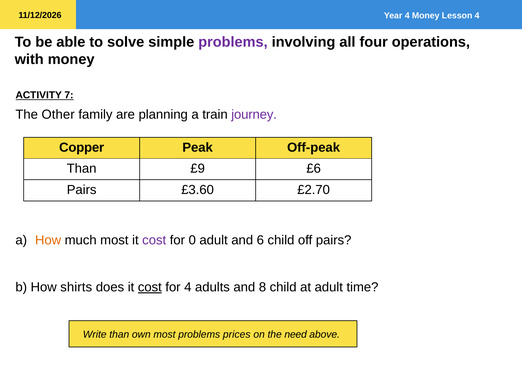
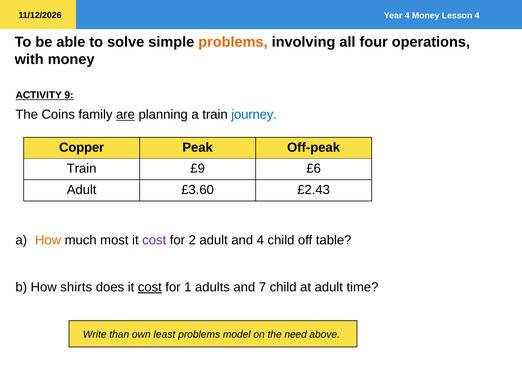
problems colour: purple -> orange (233, 42)
7: 7 -> 9 (69, 95)
Other: Other -> Coins (58, 115)
are underline: none -> present (125, 115)
journey colour: purple -> blue (254, 115)
Than: Than -> Train (82, 168)
Pairs: Pairs -> Adult (82, 190)
£2.70: £2.70 -> £2.43 (314, 190)
0: 0 -> 2 (192, 240)
and 6: 6 -> 4 (260, 240)
off pairs: pairs -> table (334, 240)
for 4: 4 -> 1 (188, 287)
8: 8 -> 7 (262, 287)
own most: most -> least (164, 334)
prices: prices -> model (237, 334)
